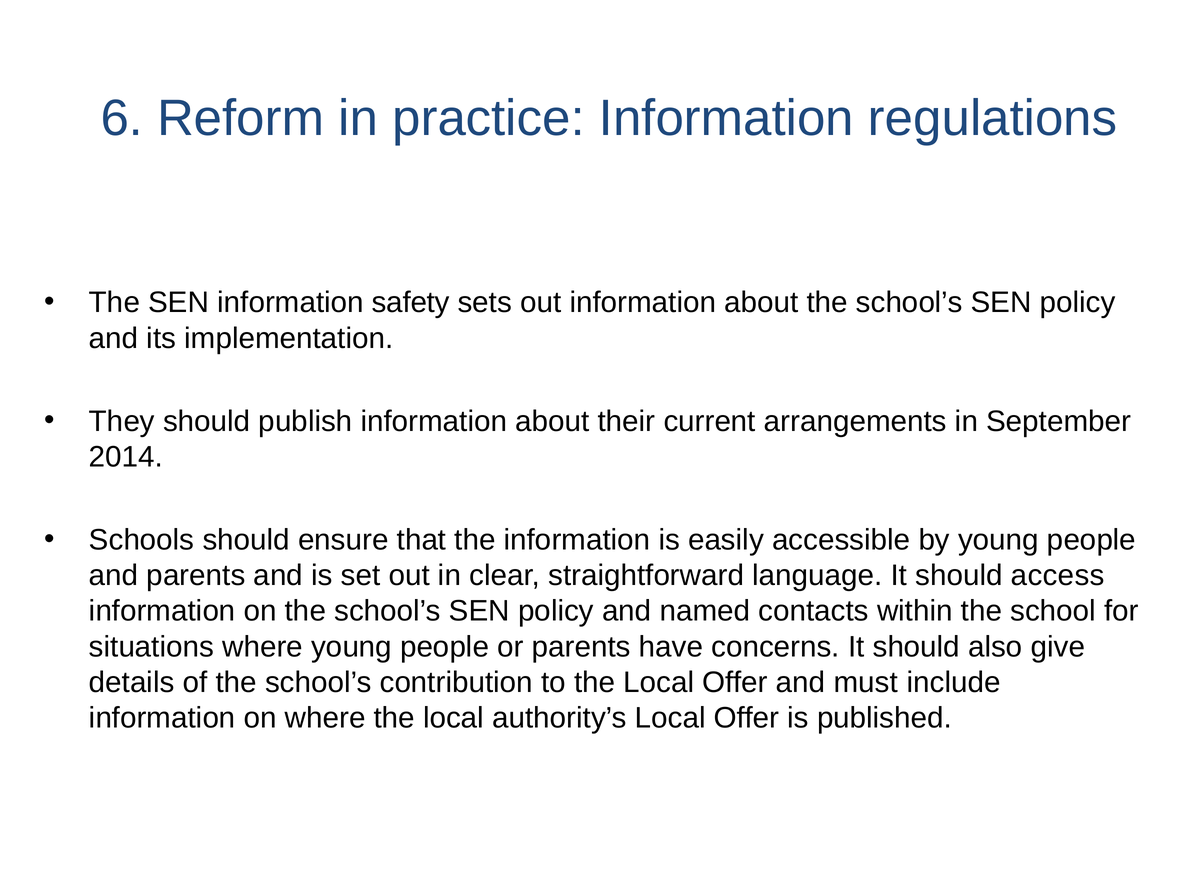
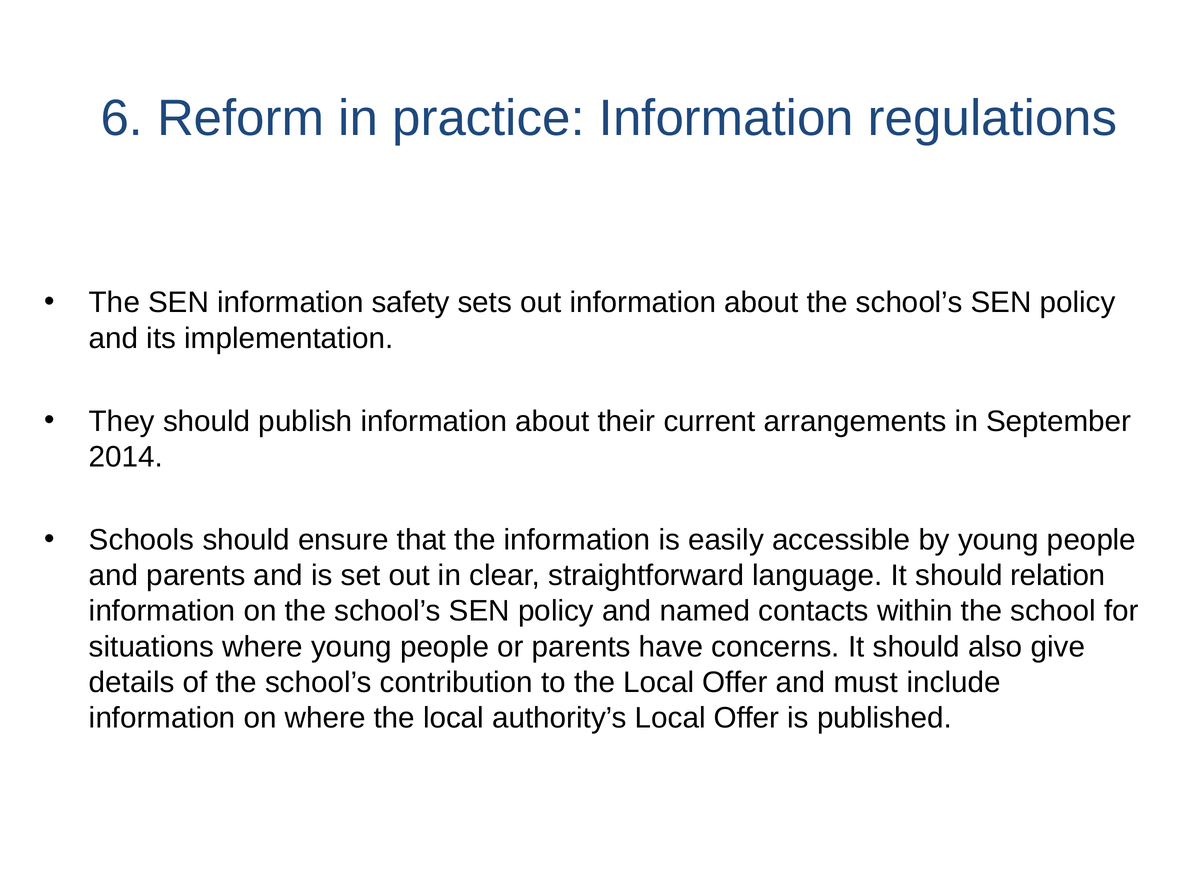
access: access -> relation (1058, 575)
